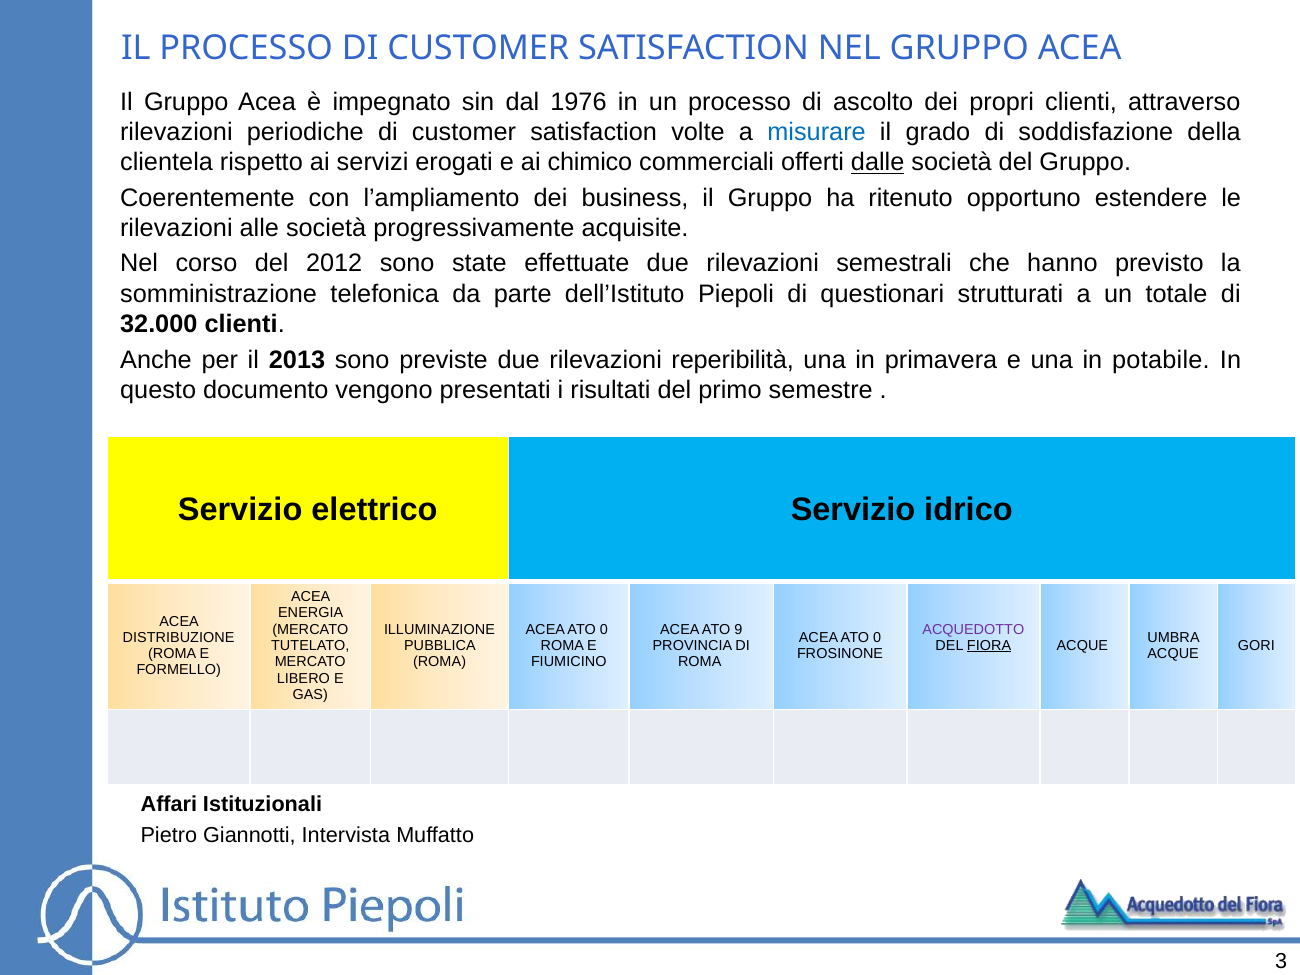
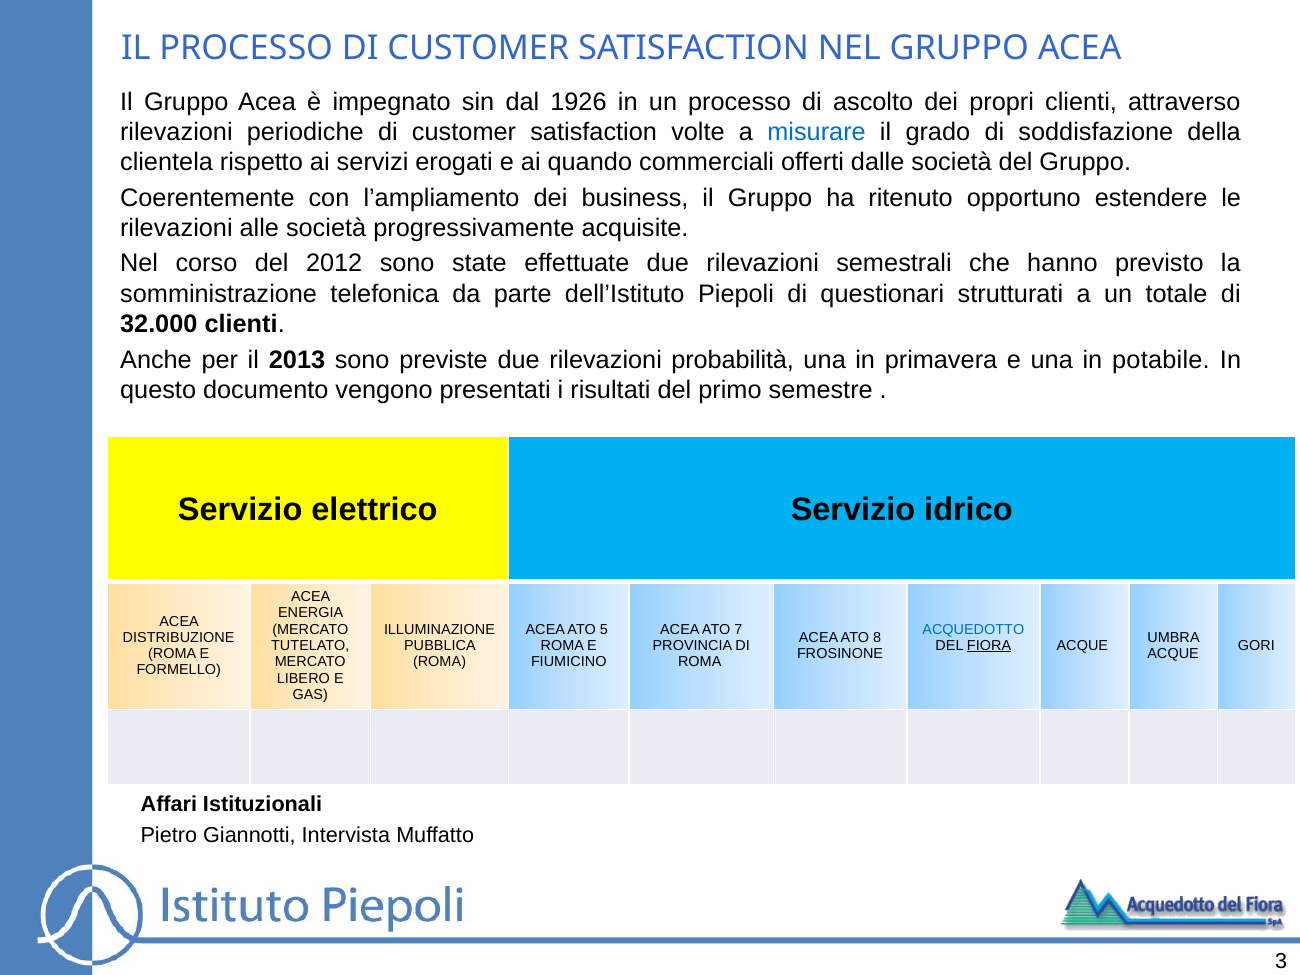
1976: 1976 -> 1926 (578, 102)
chimico: chimico -> quando (590, 162)
dalle underline: present -> none (878, 162)
reperibilità: reperibilità -> probabilità (733, 360)
0: 0 -> 5 (604, 629)
9: 9 -> 7 (738, 629)
ACQUEDOTTO colour: purple -> blue (973, 629)
0: 0 -> 8 (877, 638)
